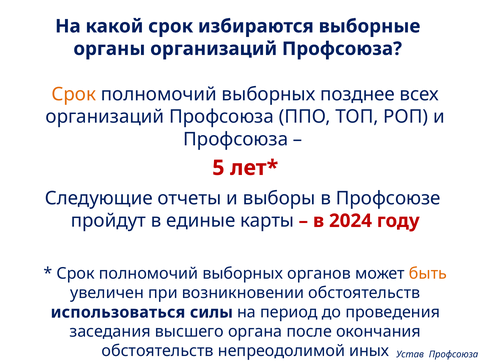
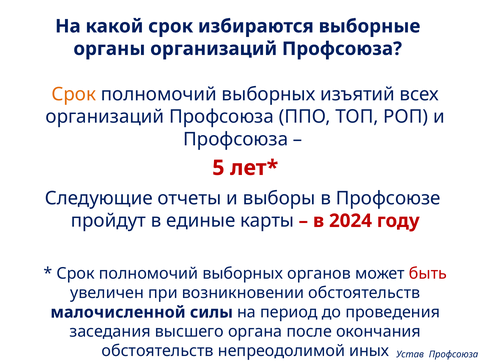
позднее: позднее -> изъятий (358, 94)
быть colour: orange -> red (428, 274)
использоваться: использоваться -> малочисленной (118, 313)
